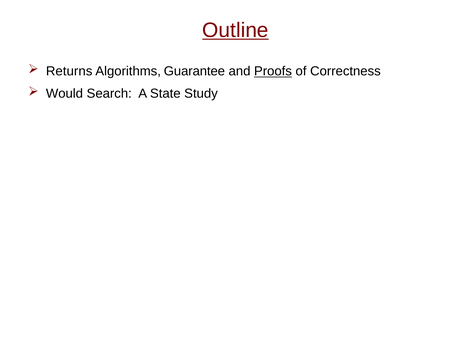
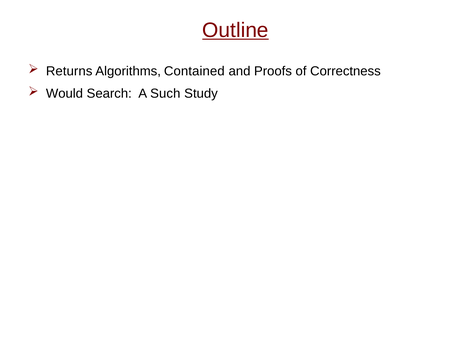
Guarantee: Guarantee -> Contained (194, 71)
Proofs underline: present -> none (273, 71)
State: State -> Such (165, 94)
